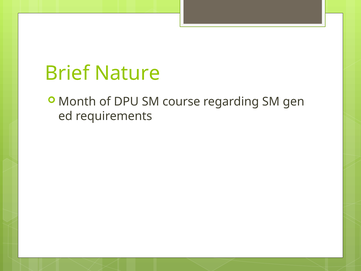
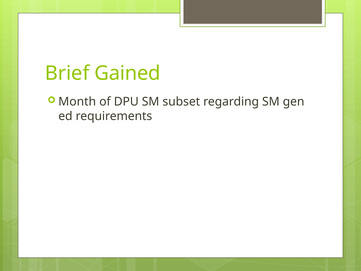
Nature: Nature -> Gained (127, 73)
course: course -> subset (181, 102)
